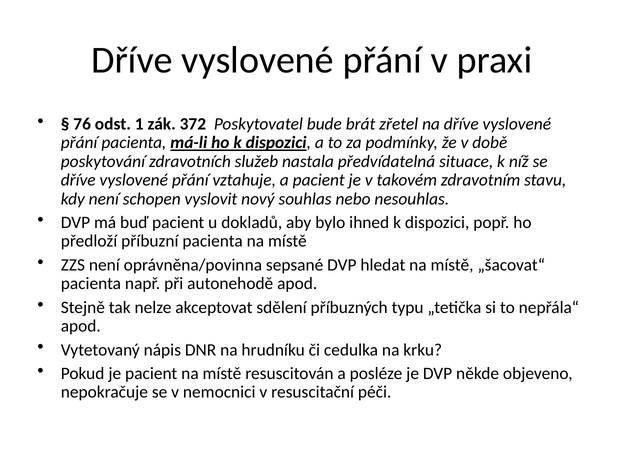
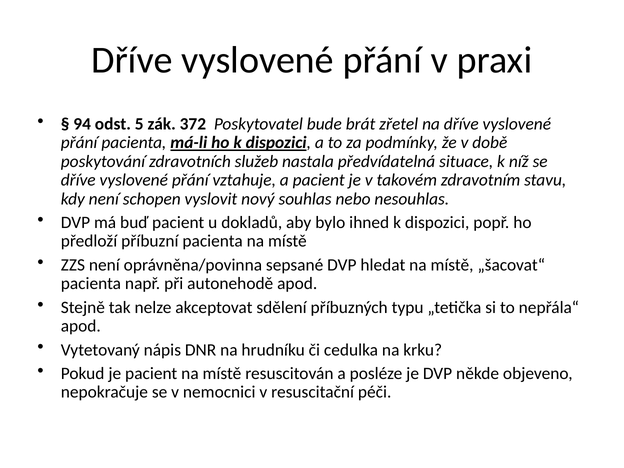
76: 76 -> 94 (82, 124)
1: 1 -> 5 (139, 124)
